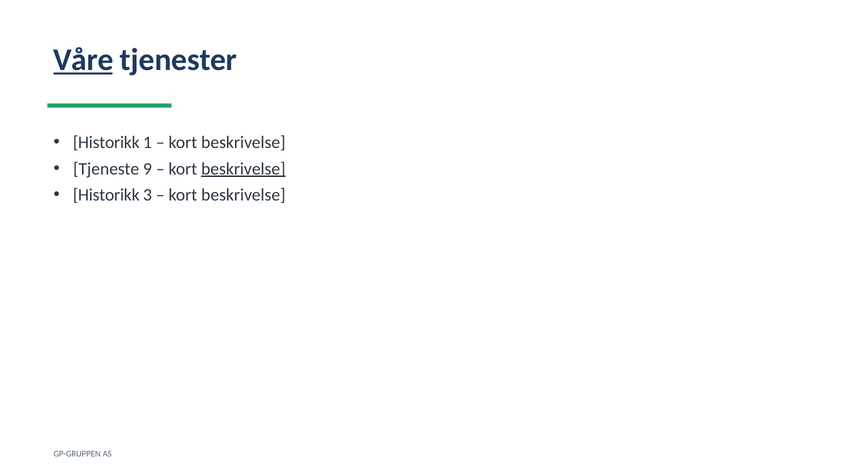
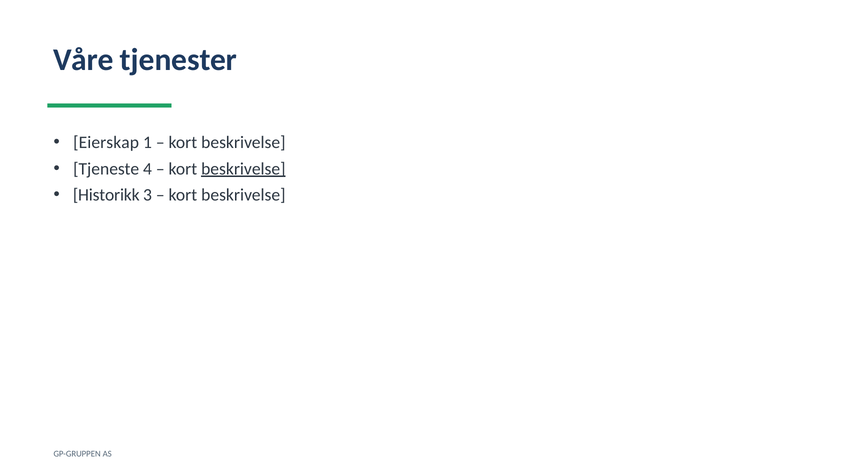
Våre underline: present -> none (83, 60)
Historikk: Historikk -> Eierskap (106, 142)
9: 9 -> 4 (147, 169)
